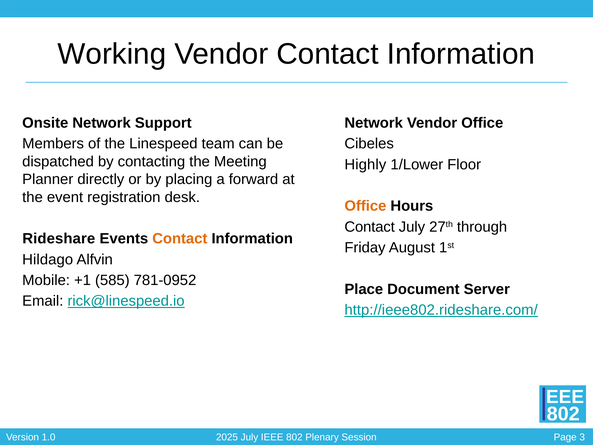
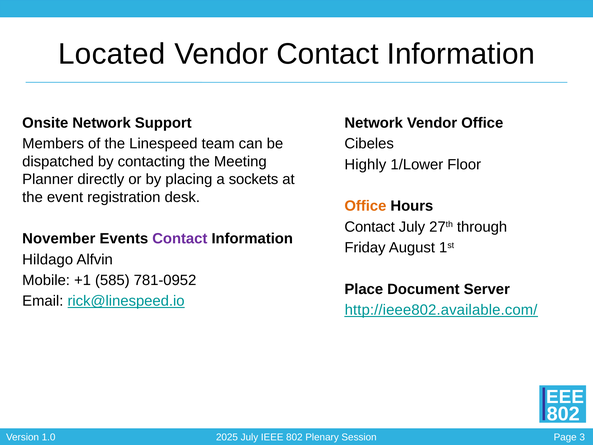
Working: Working -> Located (112, 54)
forward: forward -> sockets (254, 179)
Rideshare: Rideshare -> November (59, 239)
Contact colour: orange -> purple (180, 239)
http://ieee802.rideshare.com/: http://ieee802.rideshare.com/ -> http://ieee802.available.com/ (441, 310)
